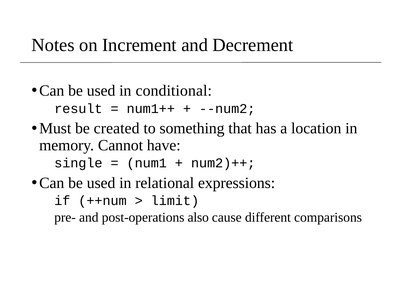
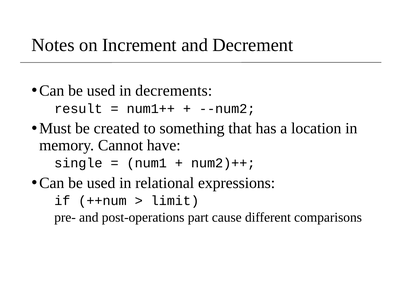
conditional: conditional -> decrements (174, 91)
also: also -> part (198, 217)
